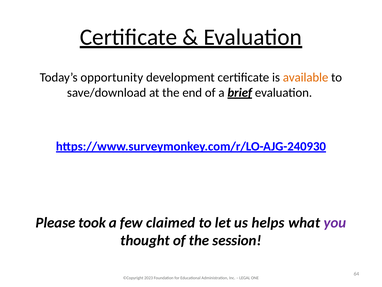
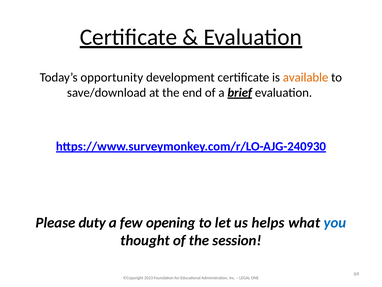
took: took -> duty (92, 222)
claimed: claimed -> opening (171, 222)
you colour: purple -> blue (335, 222)
